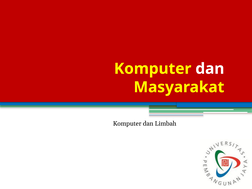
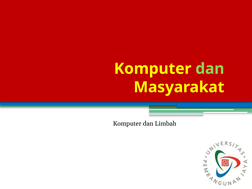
dan colour: white -> light green (210, 69)
